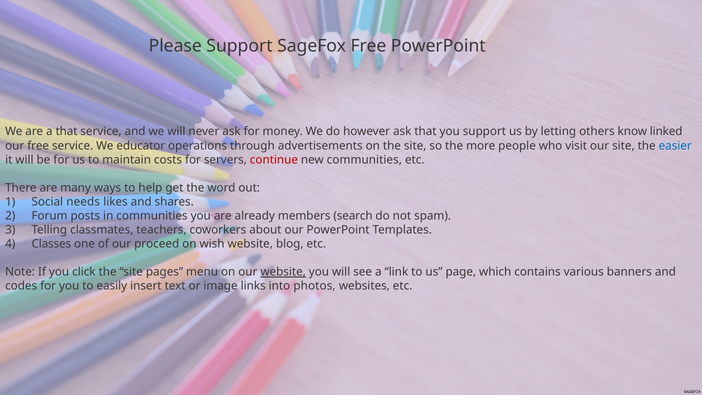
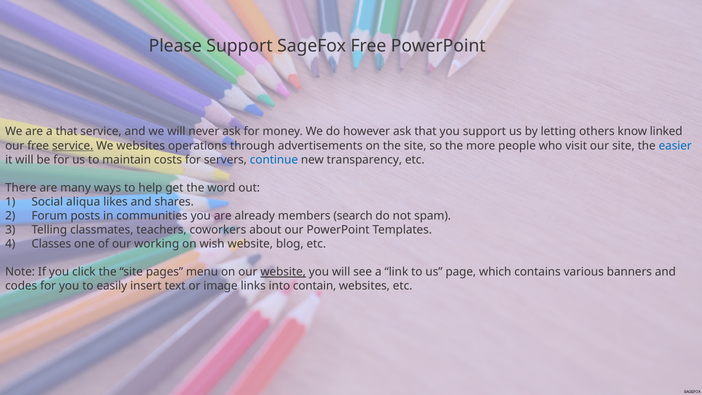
service underline: none -> present (73, 146)
We educator: educator -> websites (141, 146)
continue colour: red -> blue (274, 160)
new communities: communities -> transparency (364, 160)
needs: needs -> aliqua (83, 202)
proceed: proceed -> working (157, 244)
photos: photos -> contain (315, 286)
